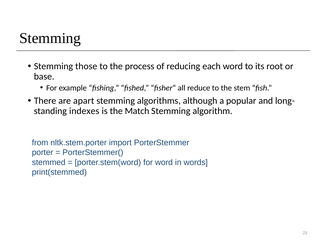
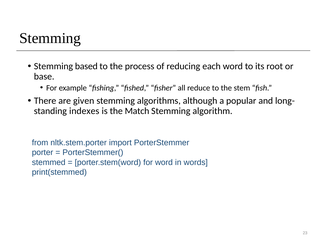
those: those -> based (86, 66)
apart: apart -> given (84, 101)
